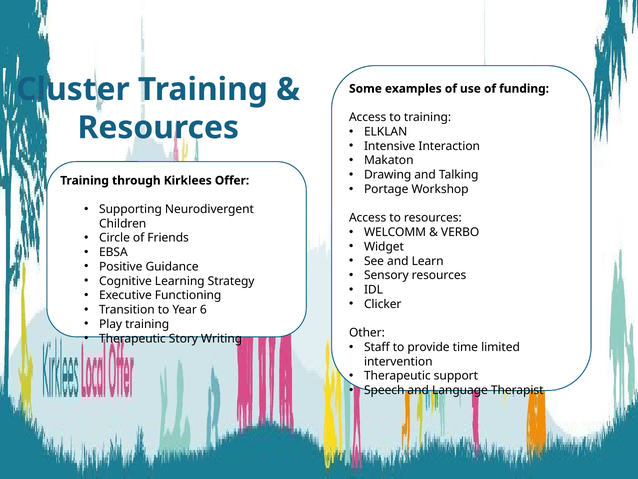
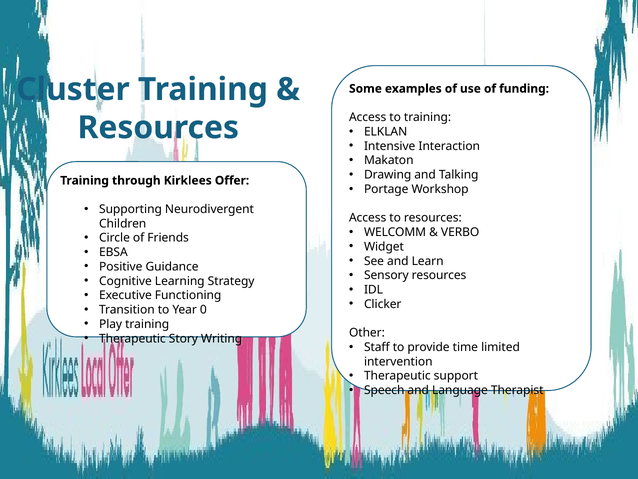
6: 6 -> 0 (203, 310)
